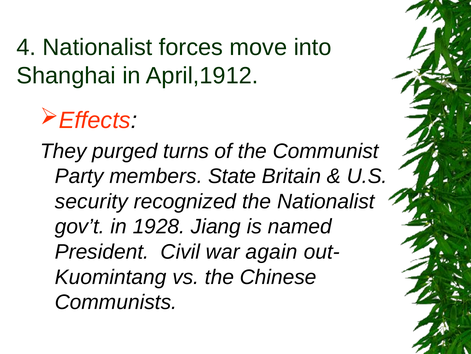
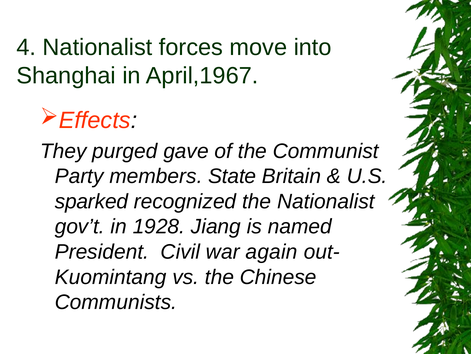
April,1912: April,1912 -> April,1967 (202, 75)
turns: turns -> gave (186, 151)
security: security -> sparked (91, 201)
